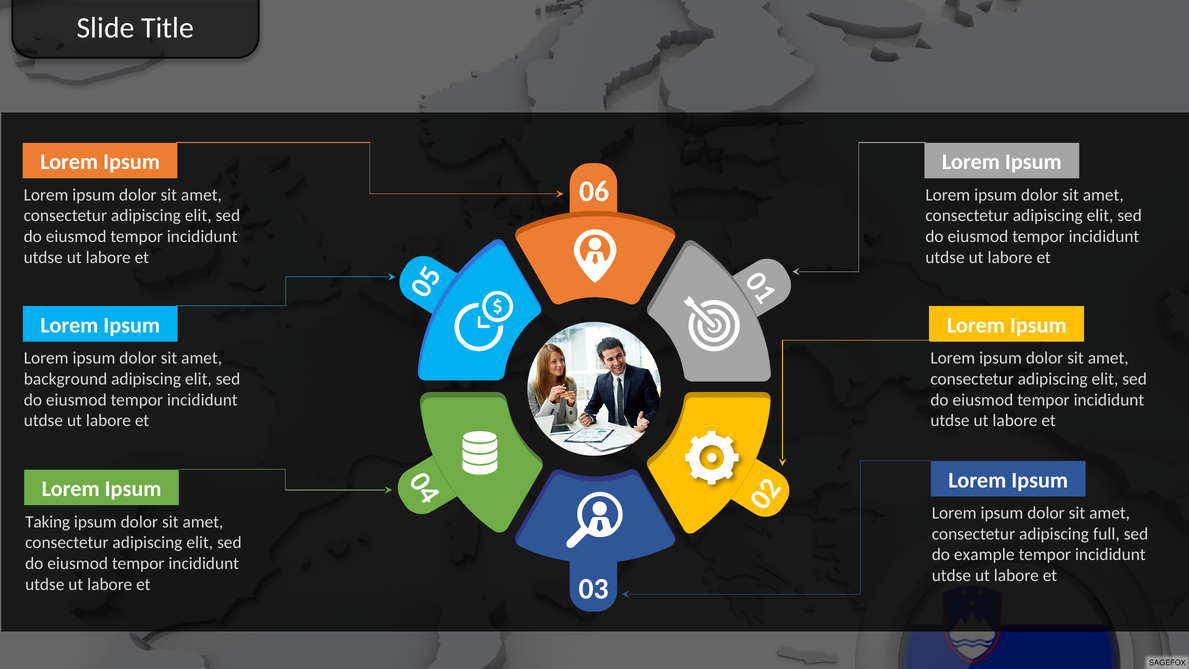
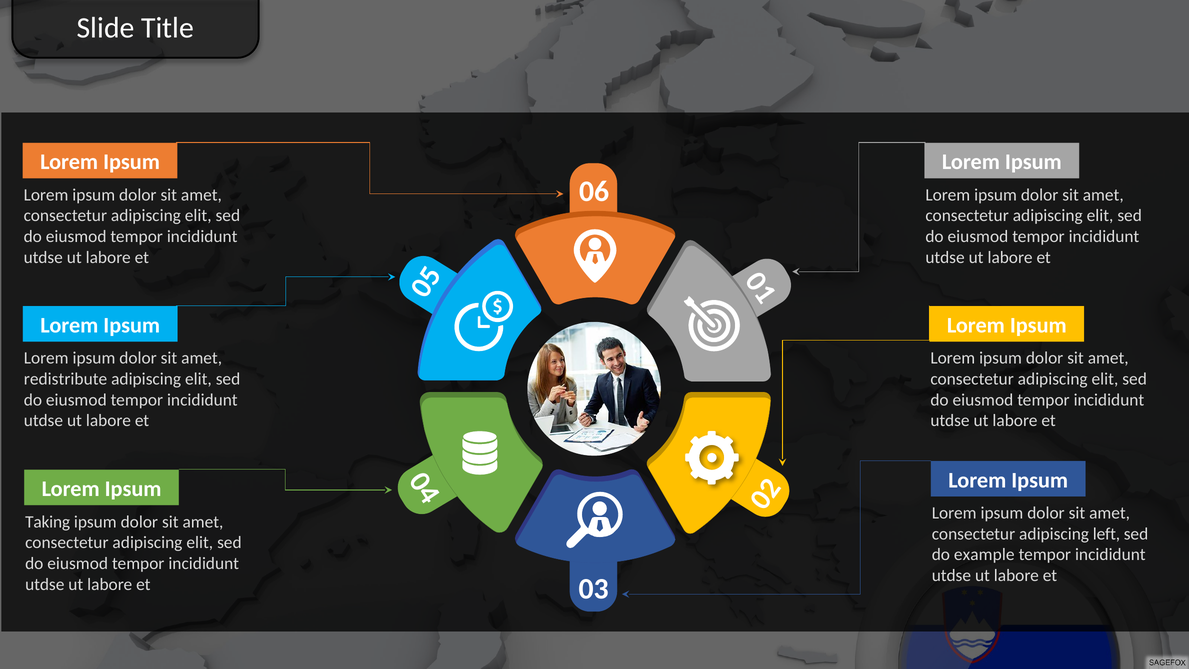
background: background -> redistribute (66, 379)
full: full -> left (1106, 534)
